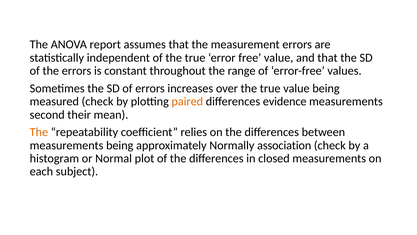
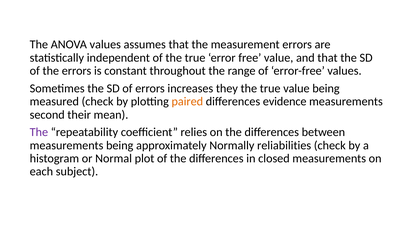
ANOVA report: report -> values (105, 45)
over: over -> they (227, 88)
The colour: orange -> purple (39, 132)
association: association -> reliabilities (284, 145)
